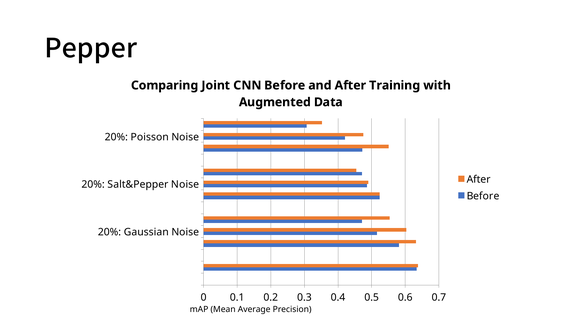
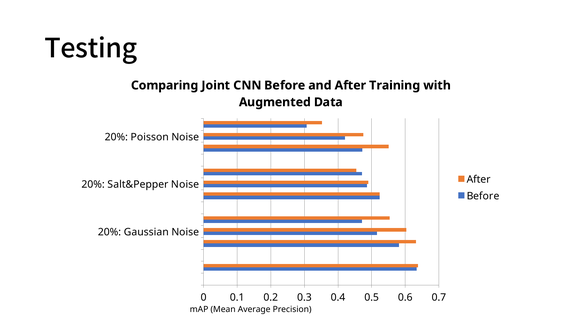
Pepper: Pepper -> Testing (91, 49)
